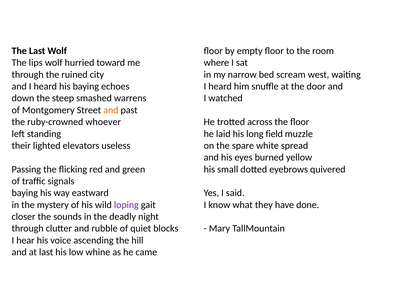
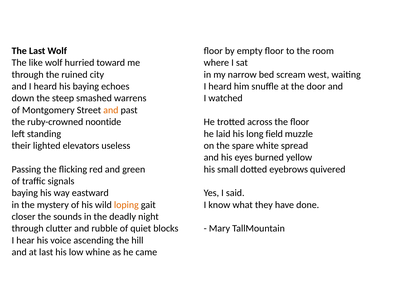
lips: lips -> like (36, 63)
whoever: whoever -> noontide (103, 122)
loping colour: purple -> orange (126, 205)
